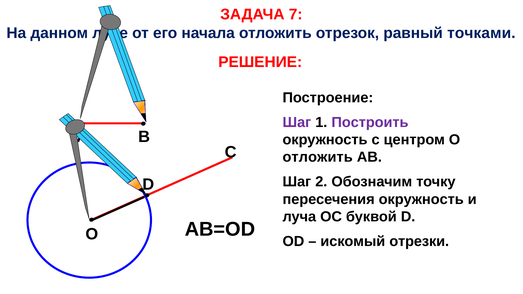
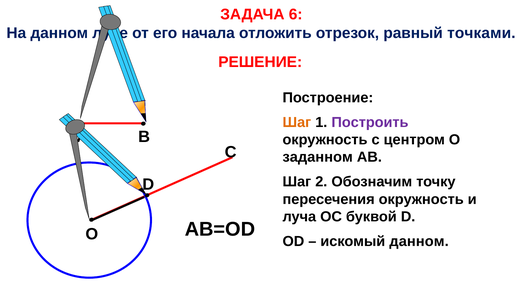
7: 7 -> 6 (296, 15)
Шаг colour: purple -> orange (297, 122)
отложить: отложить -> заданном (318, 157)
искомый отрезки: отрезки -> данном (419, 242)
